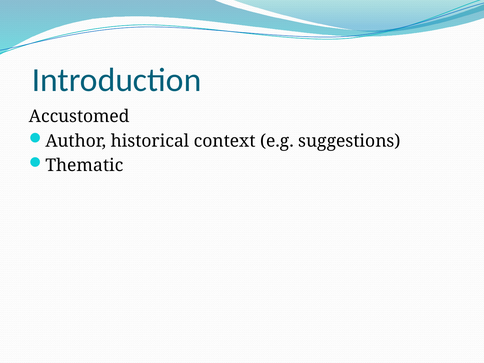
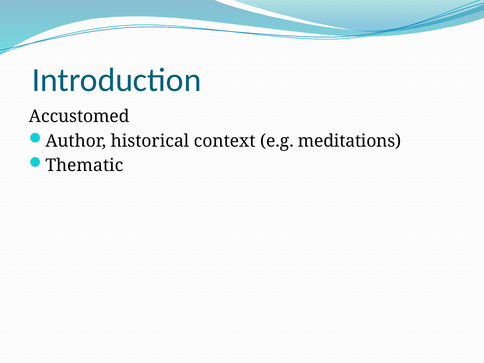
suggestions: suggestions -> meditations (350, 141)
